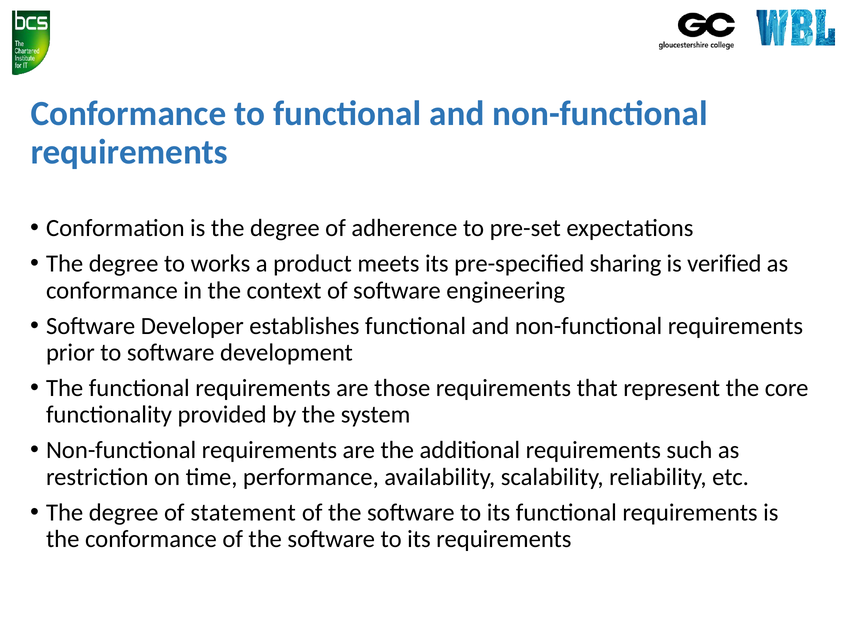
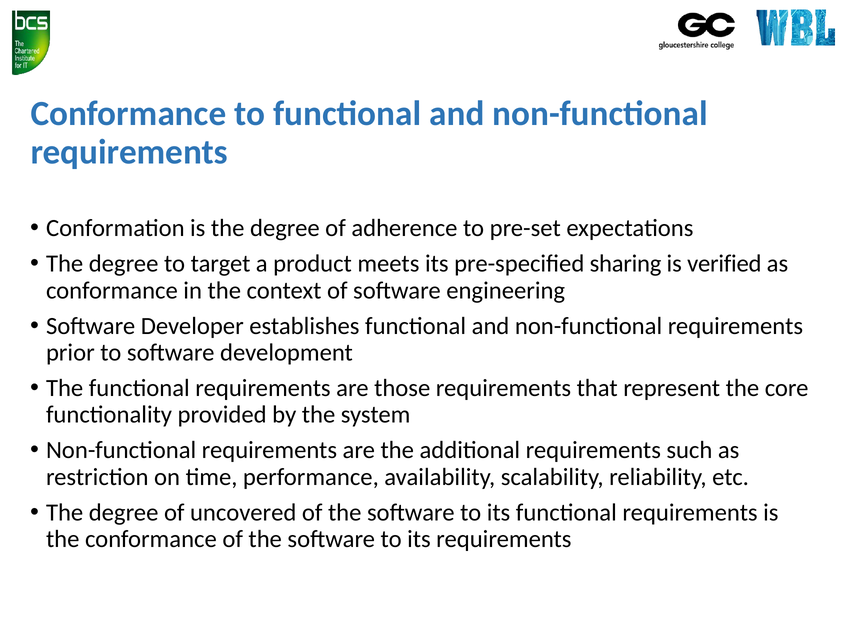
works: works -> target (221, 264)
statement: statement -> uncovered (243, 512)
